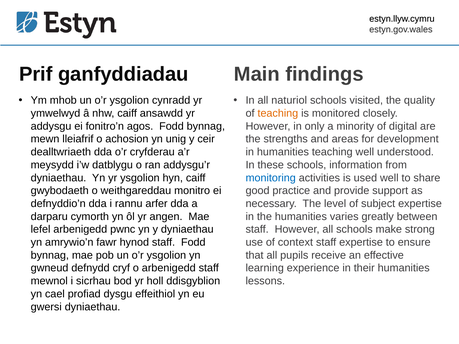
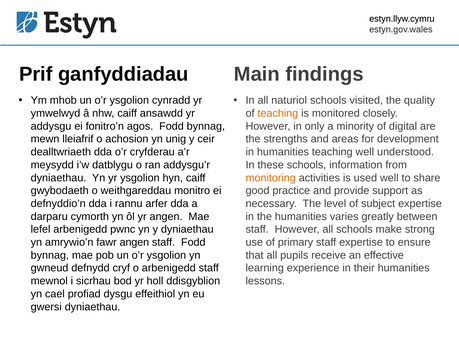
monitoring colour: blue -> orange (271, 178)
fawr hynod: hynod -> angen (134, 242)
context: context -> primary (296, 242)
